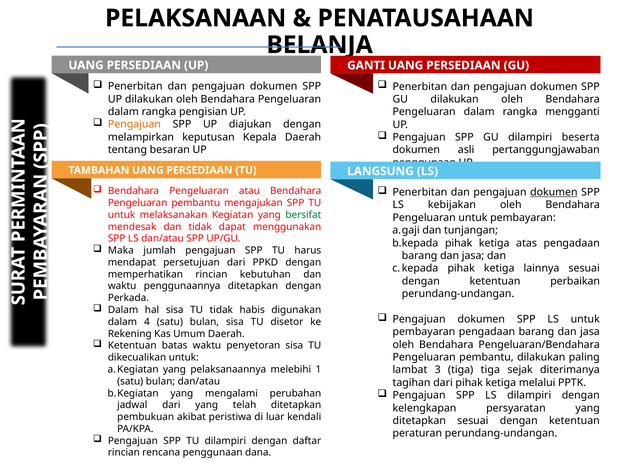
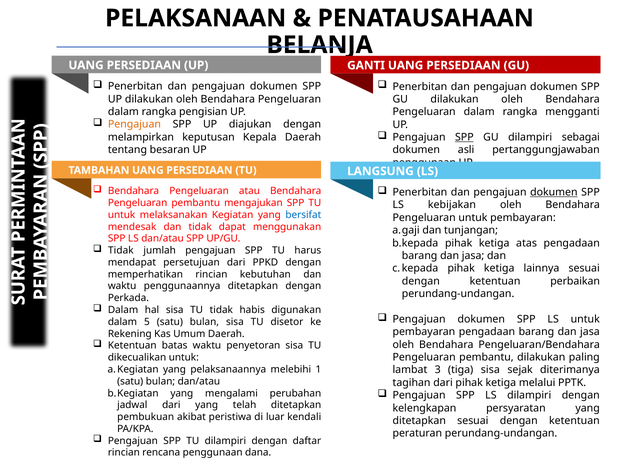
SPP underline: none -> present (464, 137)
beserta: beserta -> sebagai (581, 137)
bersifat colour: green -> blue (303, 215)
Maka: Maka -> Tidak (121, 251)
4: 4 -> 5 (147, 322)
tiga tiga: tiga -> sisa (490, 370)
